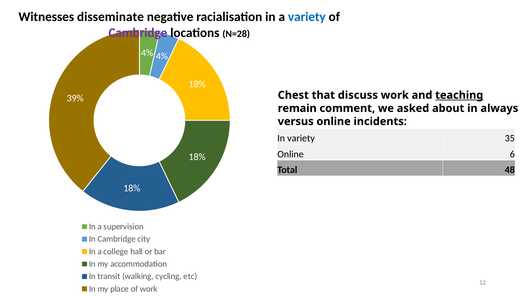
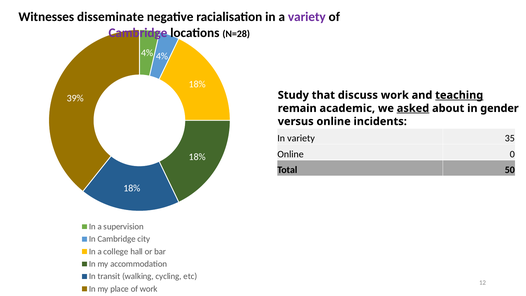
variety colour: blue -> purple (307, 17)
Chest: Chest -> Study (293, 95)
comment: comment -> academic (347, 108)
asked underline: none -> present (413, 108)
always: always -> gender (499, 108)
6: 6 -> 0 (512, 154)
48: 48 -> 50 (510, 170)
